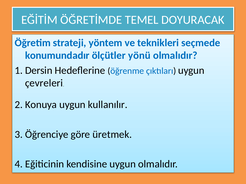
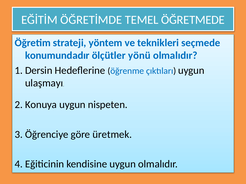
DOYURACAK: DOYURACAK -> ÖĞRETMEDE (193, 20)
çevreleri: çevreleri -> ulaşmayı (44, 83)
kullanılır: kullanılır -> nispeten (108, 105)
